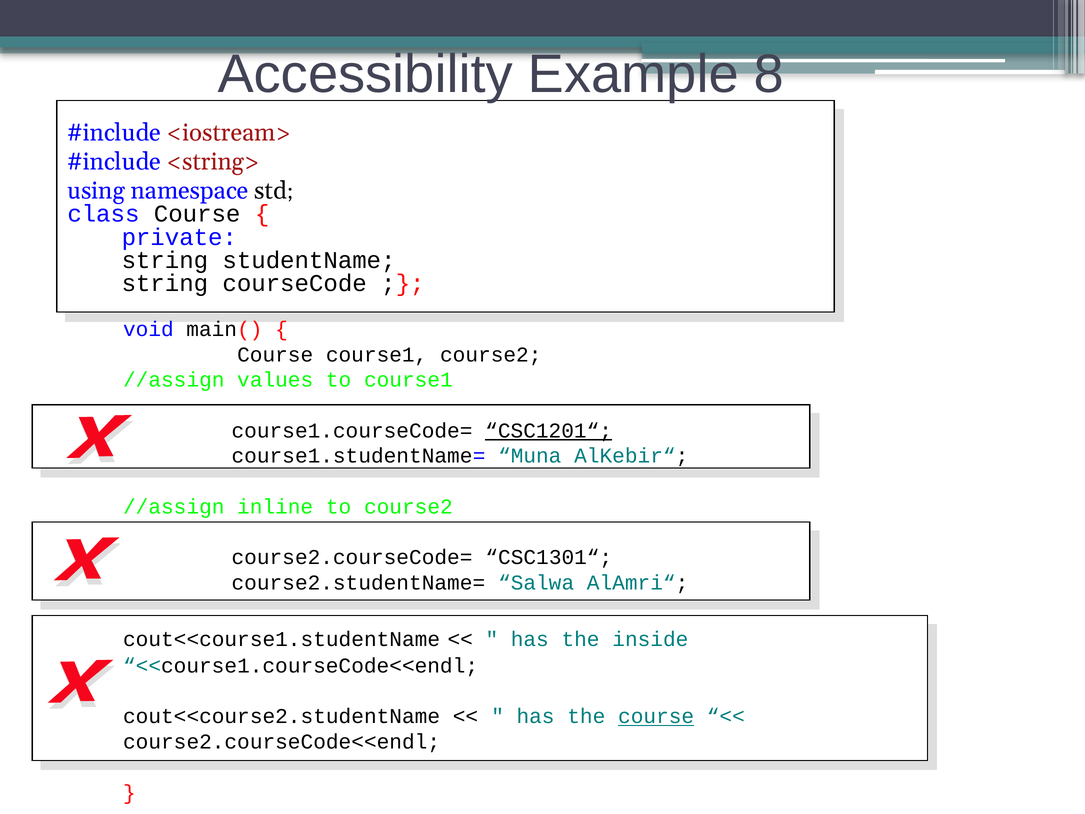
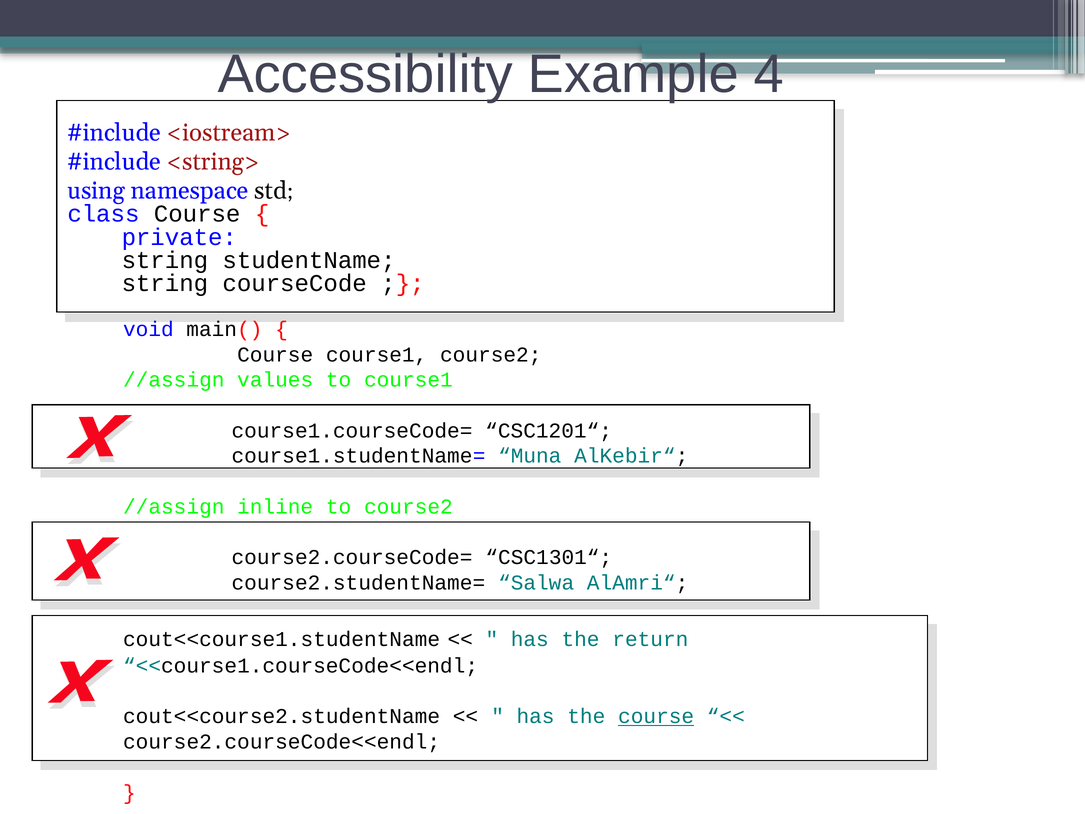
8: 8 -> 4 (769, 74)
CSC1201“ underline: present -> none (549, 430)
inside: inside -> return (650, 639)
